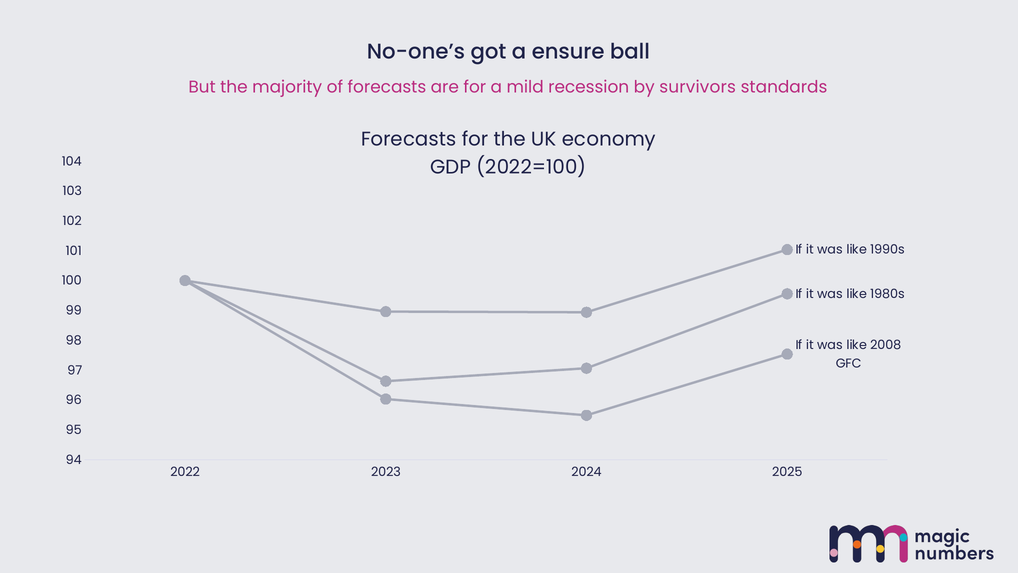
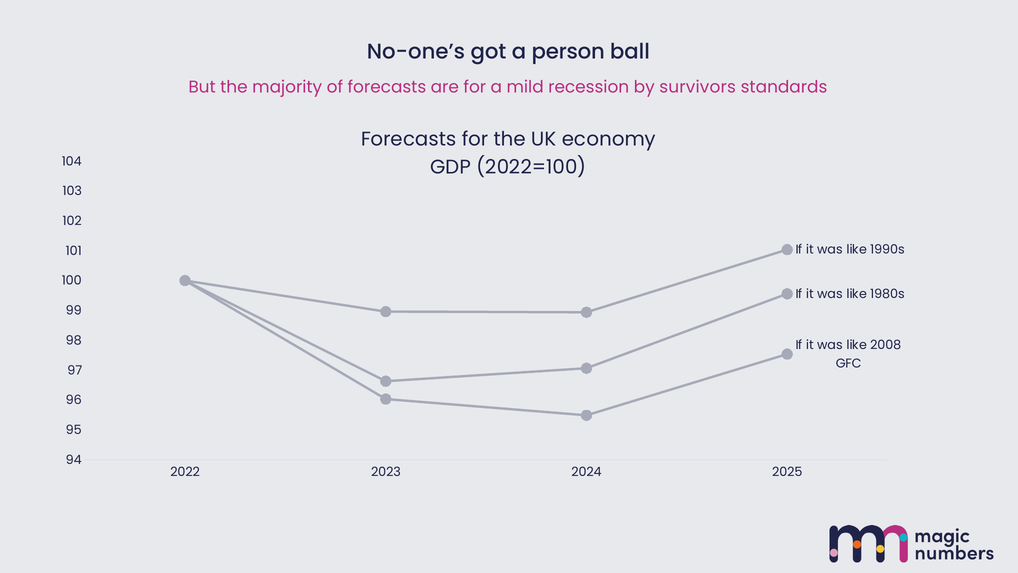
ensure: ensure -> person (568, 52)
